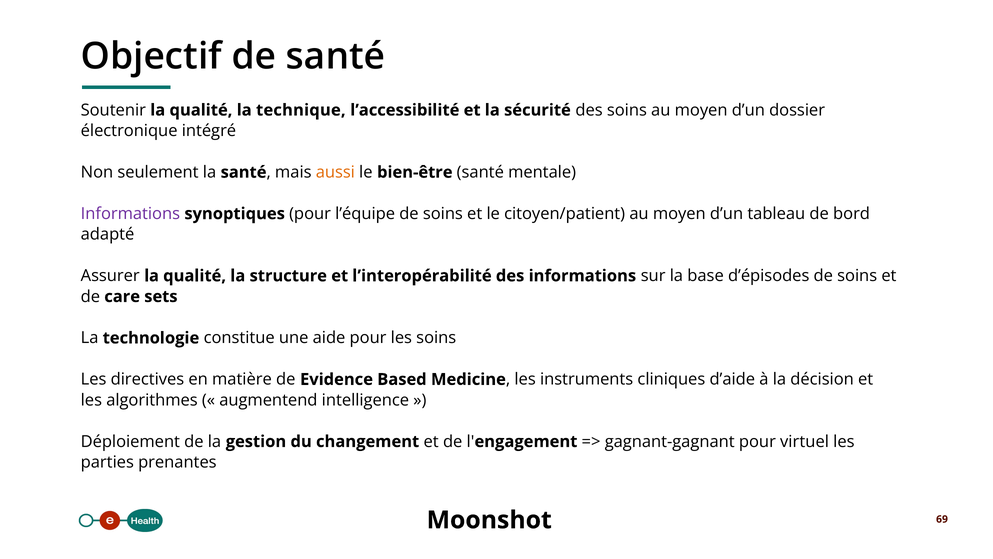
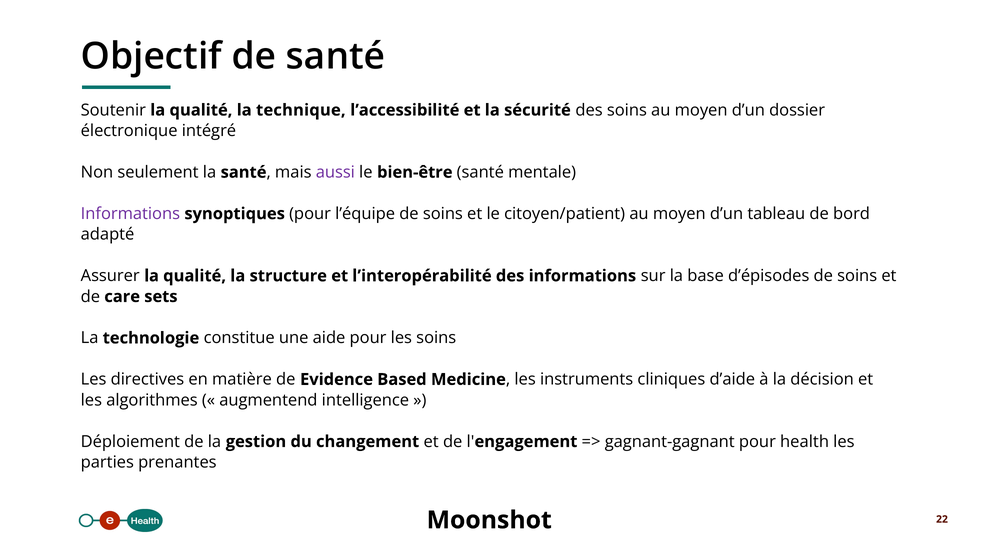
aussi colour: orange -> purple (335, 172)
virtuel: virtuel -> health (805, 441)
69: 69 -> 22 (942, 519)
